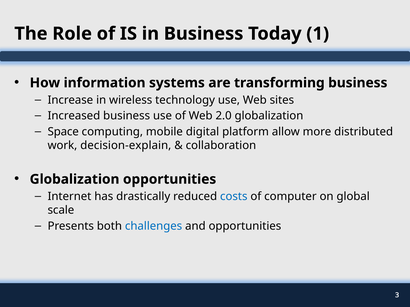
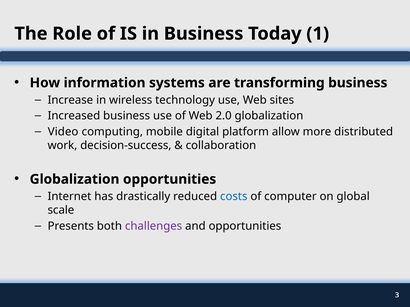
Space: Space -> Video (63, 132)
decision-explain: decision-explain -> decision-success (126, 146)
challenges colour: blue -> purple (154, 226)
